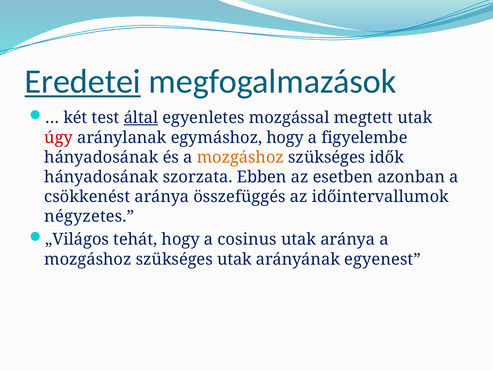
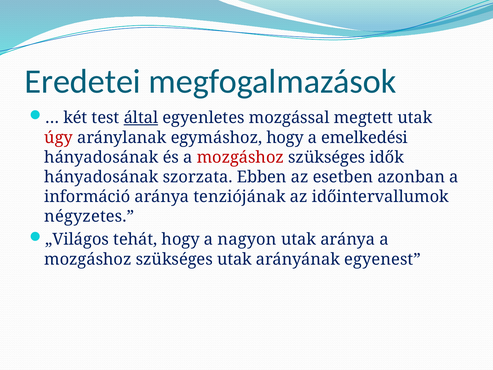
Eredetei underline: present -> none (83, 81)
figyelembe: figyelembe -> emelkedési (365, 138)
mozgáshoz colour: orange -> red (240, 157)
csökkenést: csökkenést -> információ (87, 197)
összefüggés: összefüggés -> tenziójának (240, 197)
cosinus: cosinus -> nagyon (247, 239)
